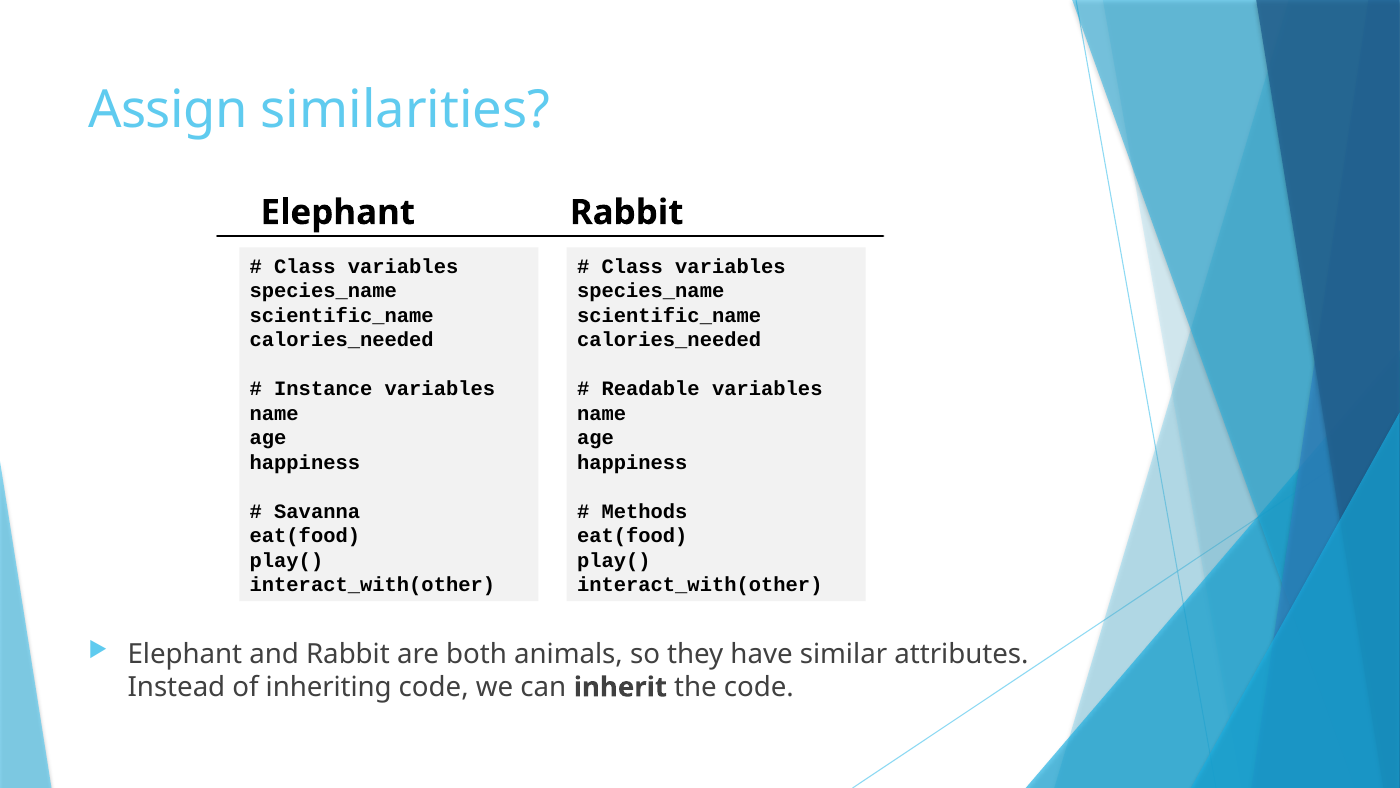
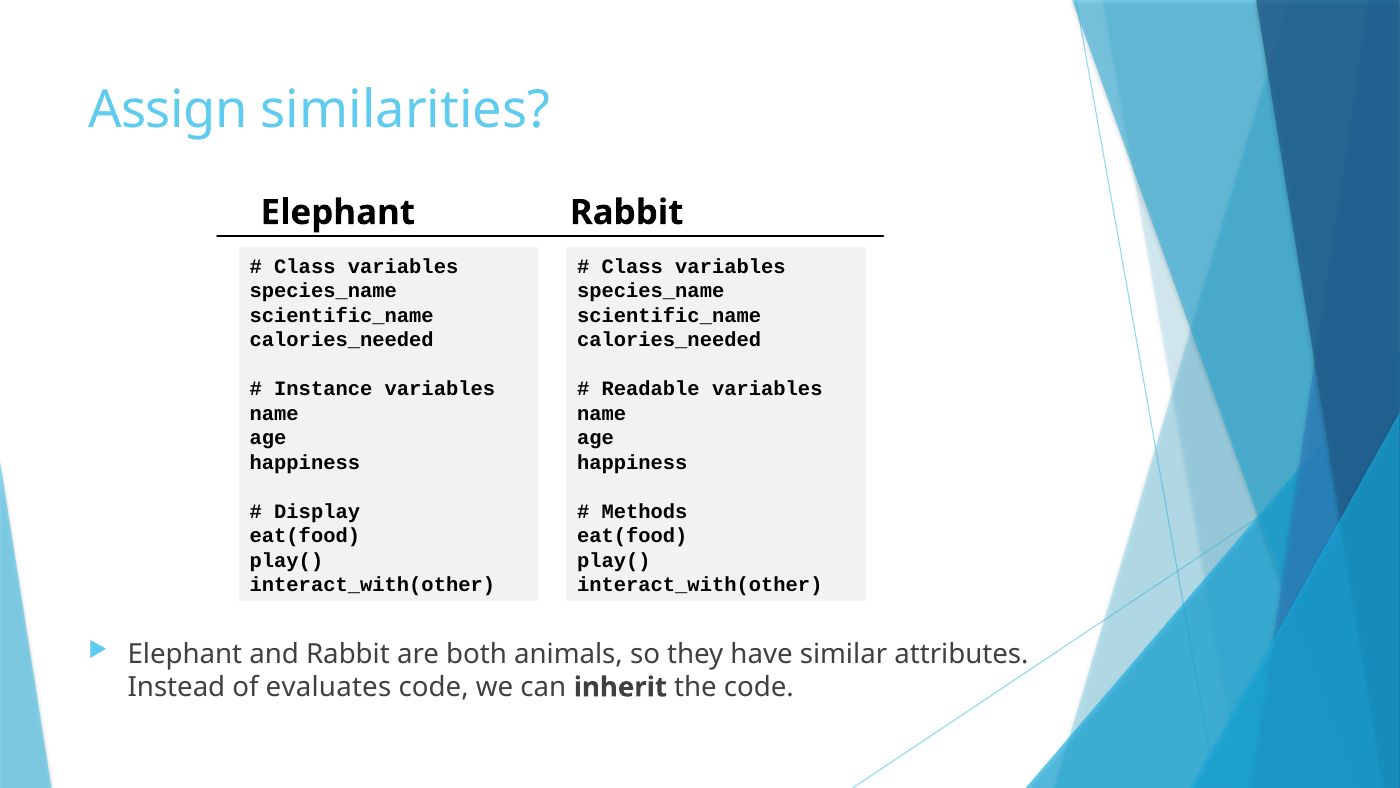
Savanna: Savanna -> Display (317, 511)
inheriting: inheriting -> evaluates (329, 687)
